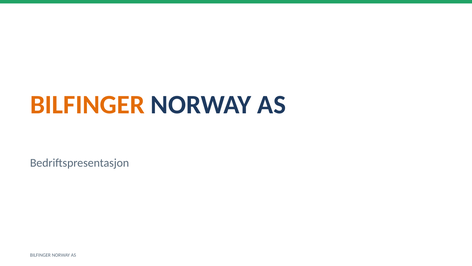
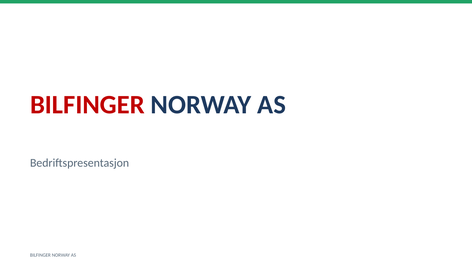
BILFINGER colour: orange -> red (87, 105)
